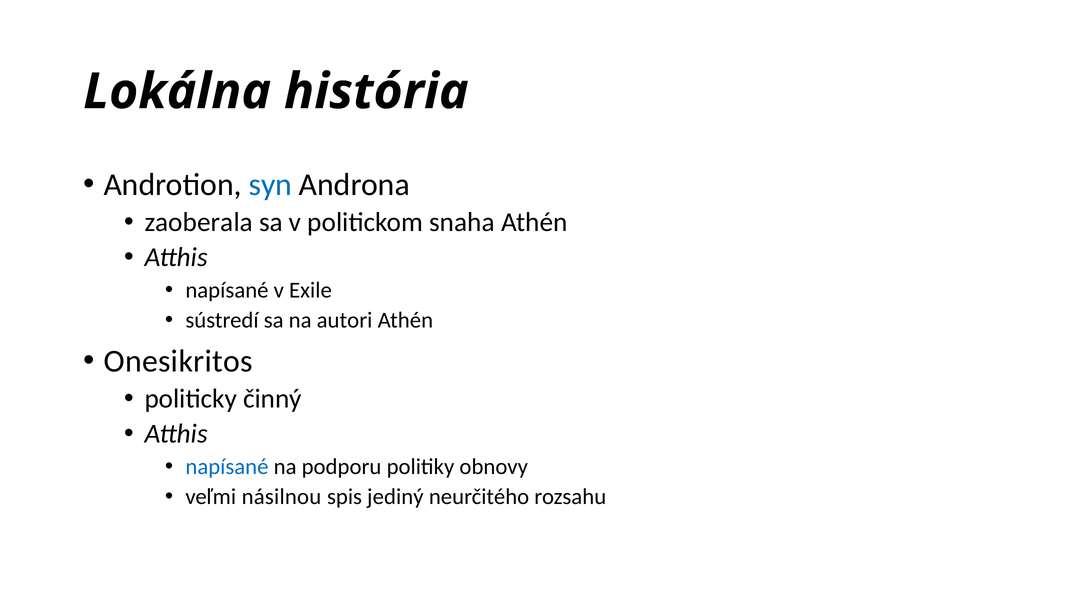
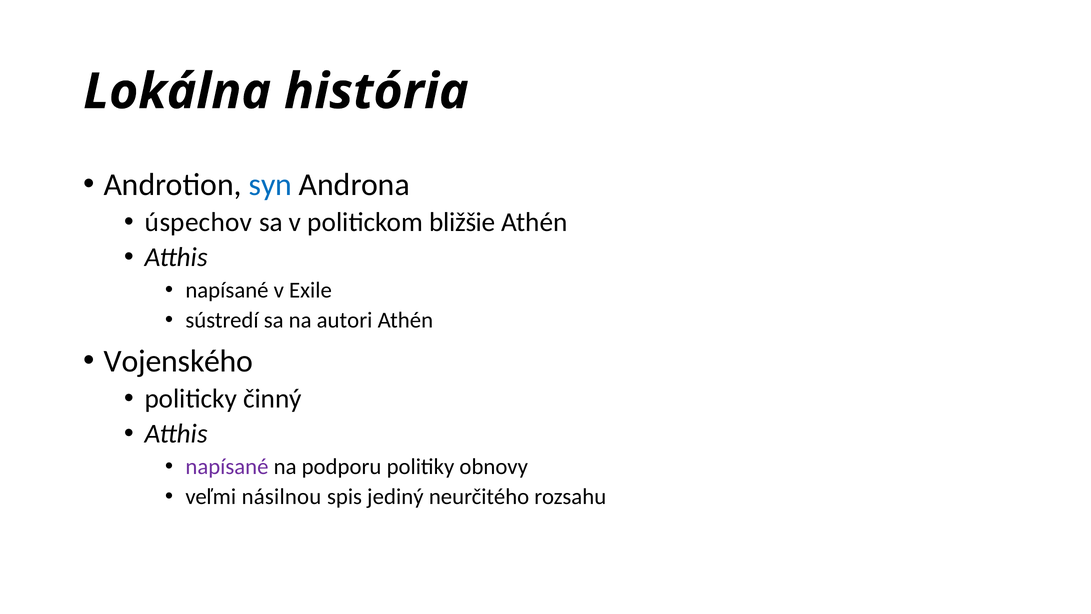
zaoberala: zaoberala -> úspechov (199, 222)
snaha: snaha -> bližšie (462, 222)
Onesikritos: Onesikritos -> Vojenského (178, 361)
napísané colour: blue -> purple (227, 466)
